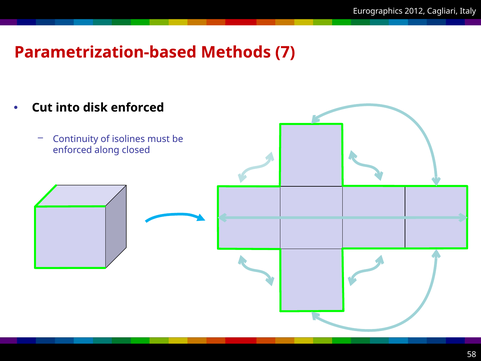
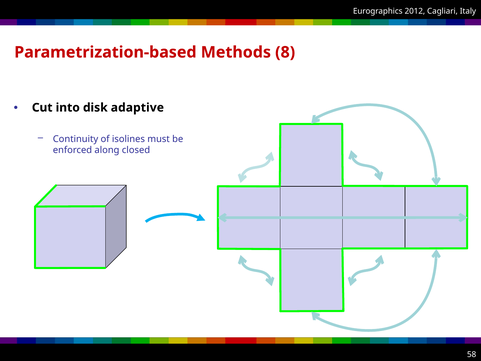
7: 7 -> 8 (285, 52)
disk enforced: enforced -> adaptive (137, 108)
